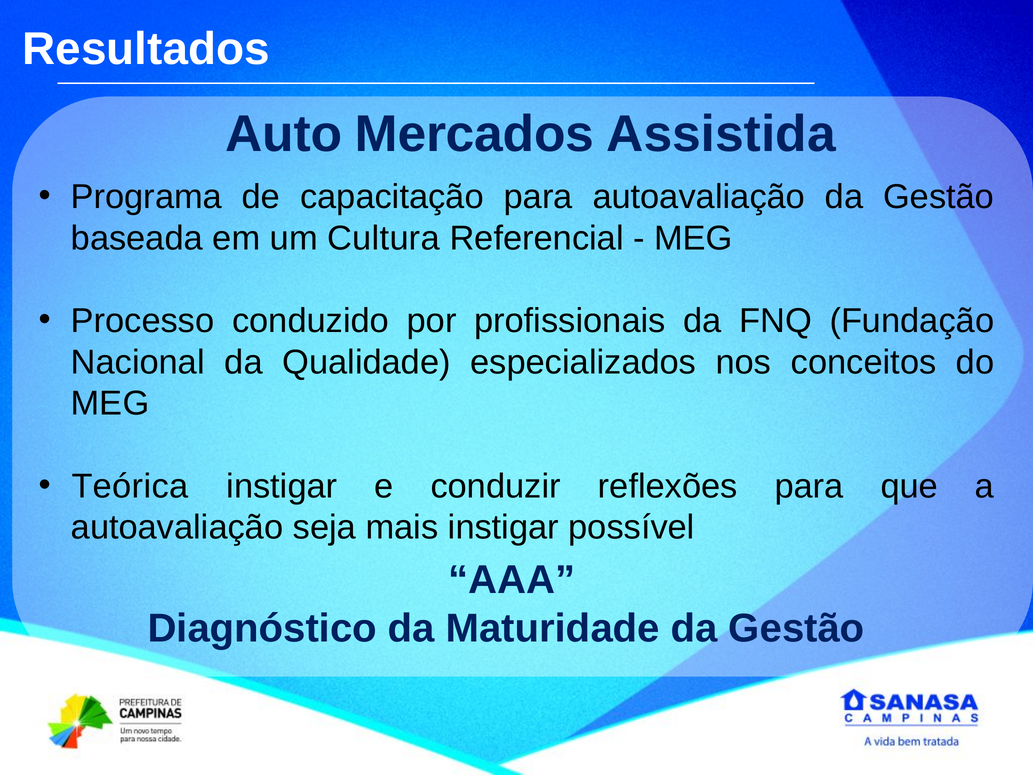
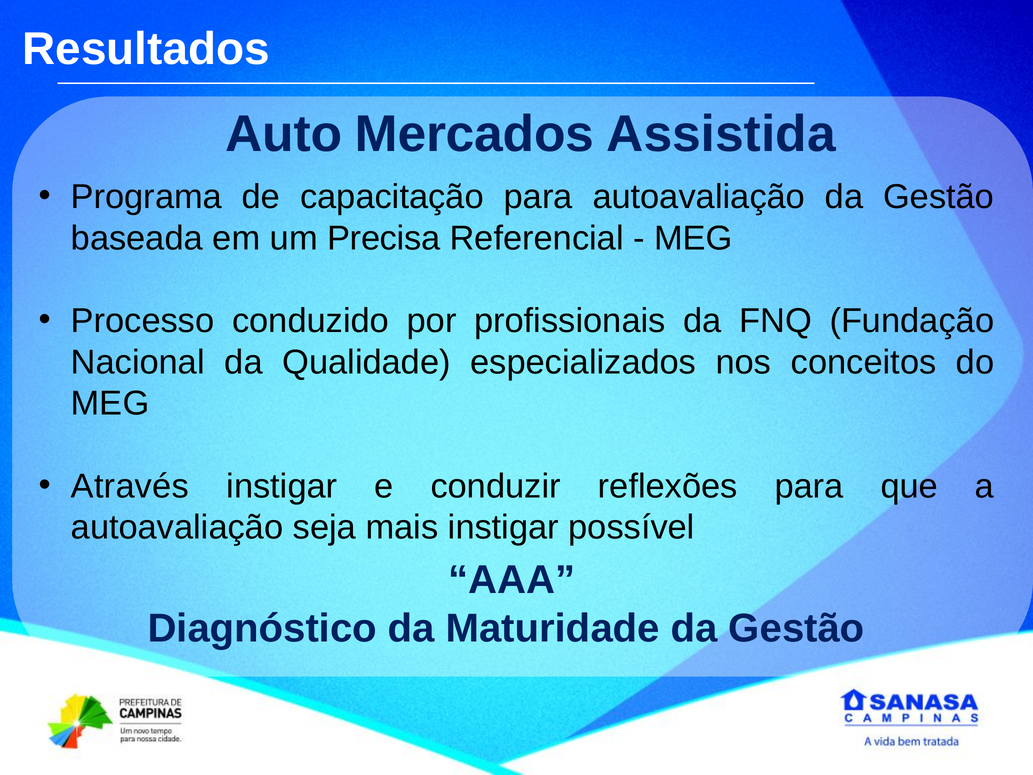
Cultura: Cultura -> Precisa (384, 238)
Teórica: Teórica -> Através (130, 486)
